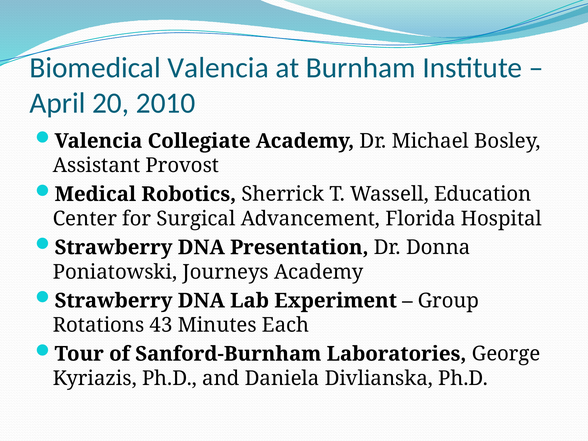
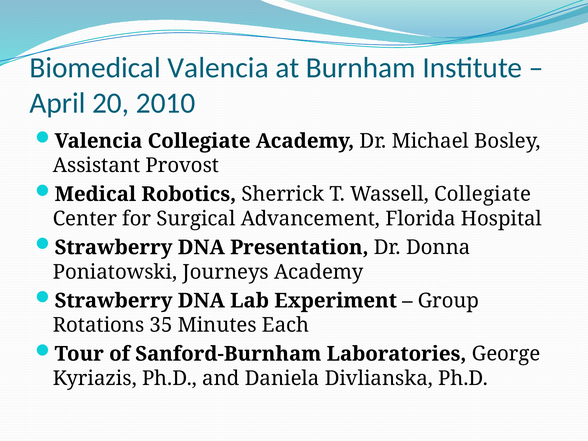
Wassell Education: Education -> Collegiate (483, 194)
43: 43 -> 35 (161, 325)
